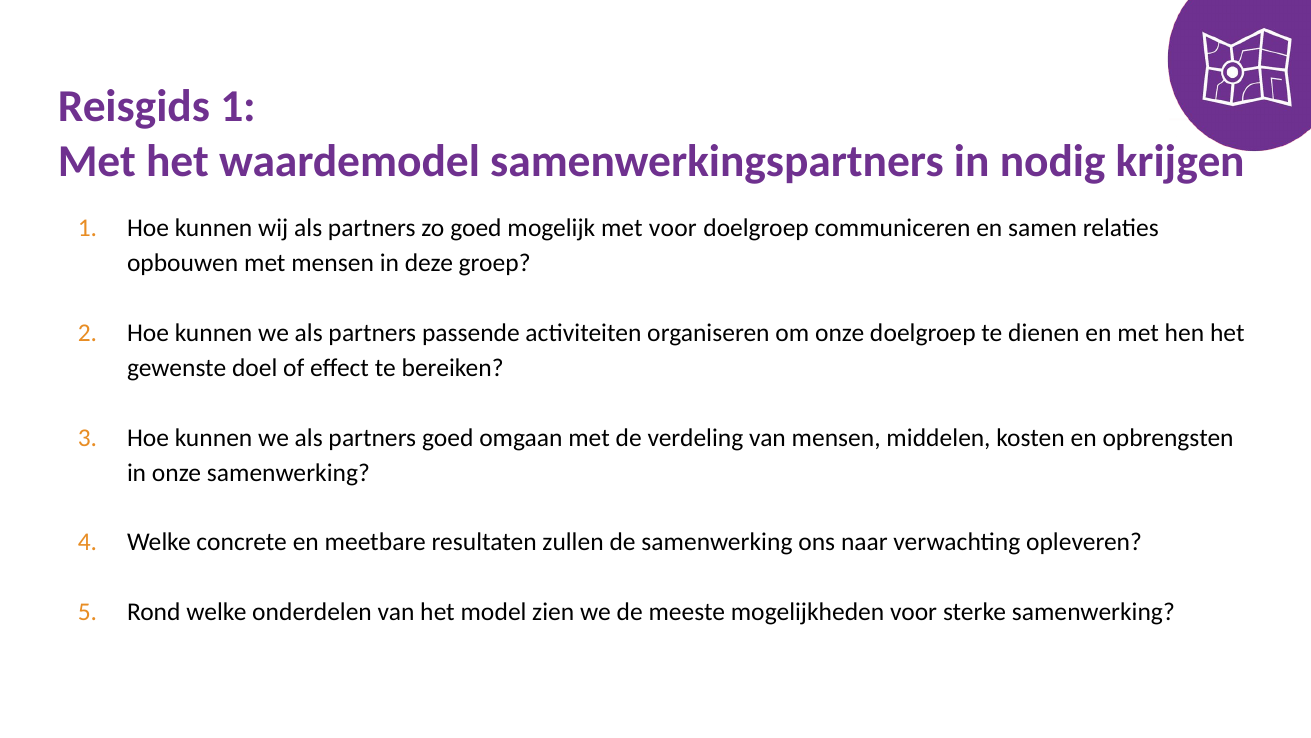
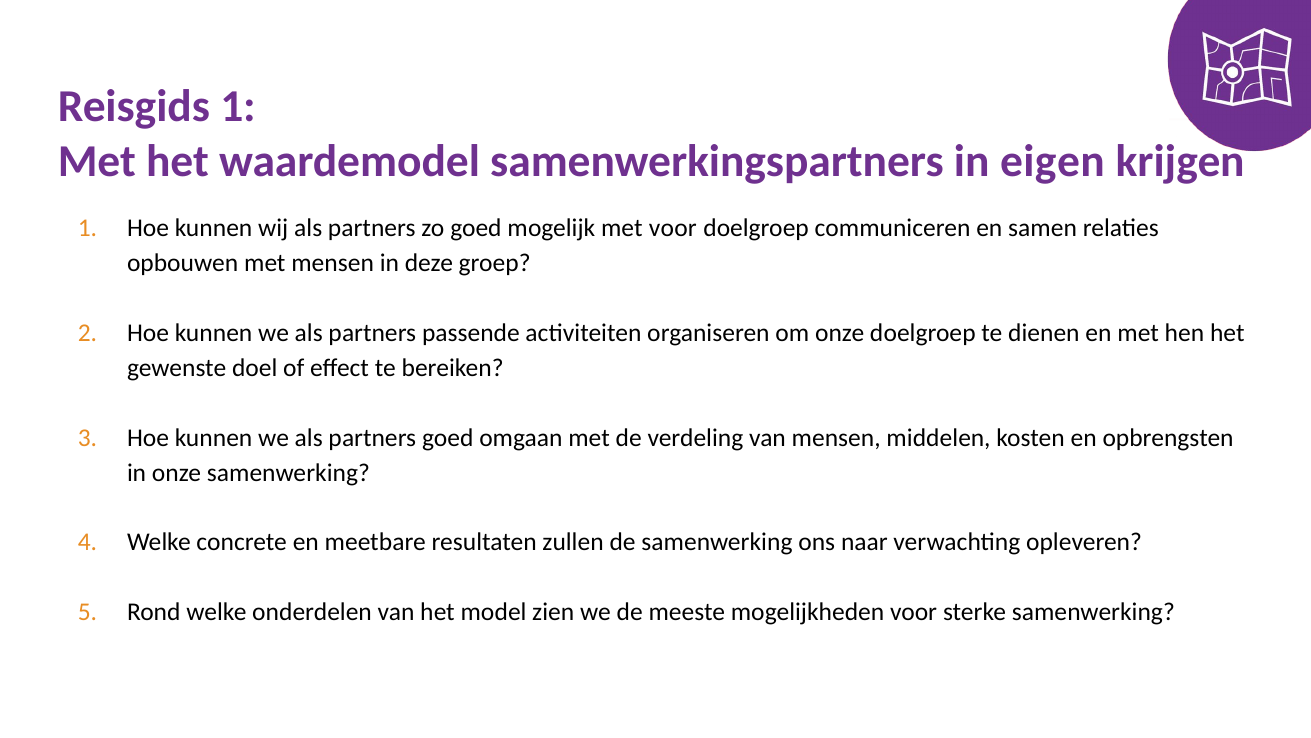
nodig: nodig -> eigen (1052, 161)
